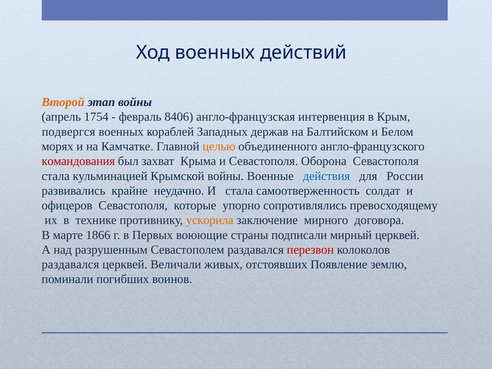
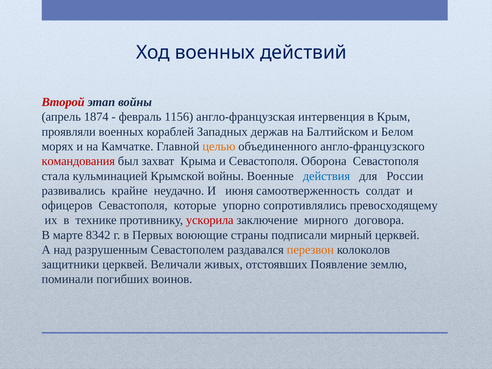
Второй colour: orange -> red (63, 102)
1754: 1754 -> 1874 (96, 117)
8406: 8406 -> 1156 (179, 117)
подвергся: подвергся -> проявляли (69, 132)
И стала: стала -> июня (239, 191)
ускорила colour: orange -> red (210, 220)
1866: 1866 -> 8342 (98, 235)
перезвон colour: red -> orange (310, 250)
раздавался: раздавался -> защитники (70, 265)
